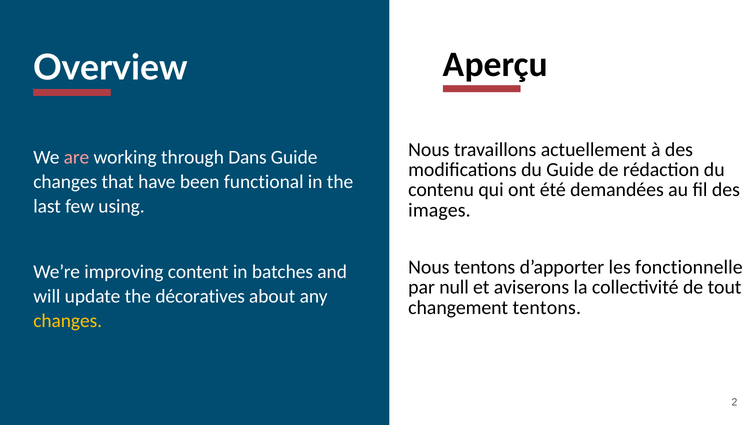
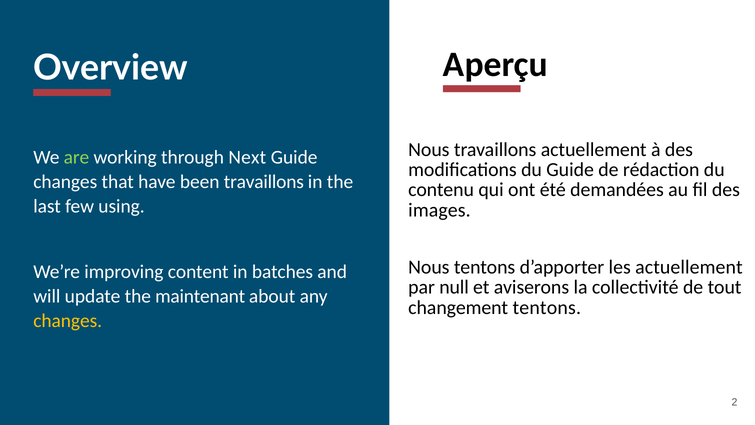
are colour: pink -> light green (76, 157)
Dans: Dans -> Next (247, 157)
been functional: functional -> travaillons (264, 182)
les fonctionnelle: fonctionnelle -> actuellement (689, 267)
décoratives: décoratives -> maintenant (200, 296)
